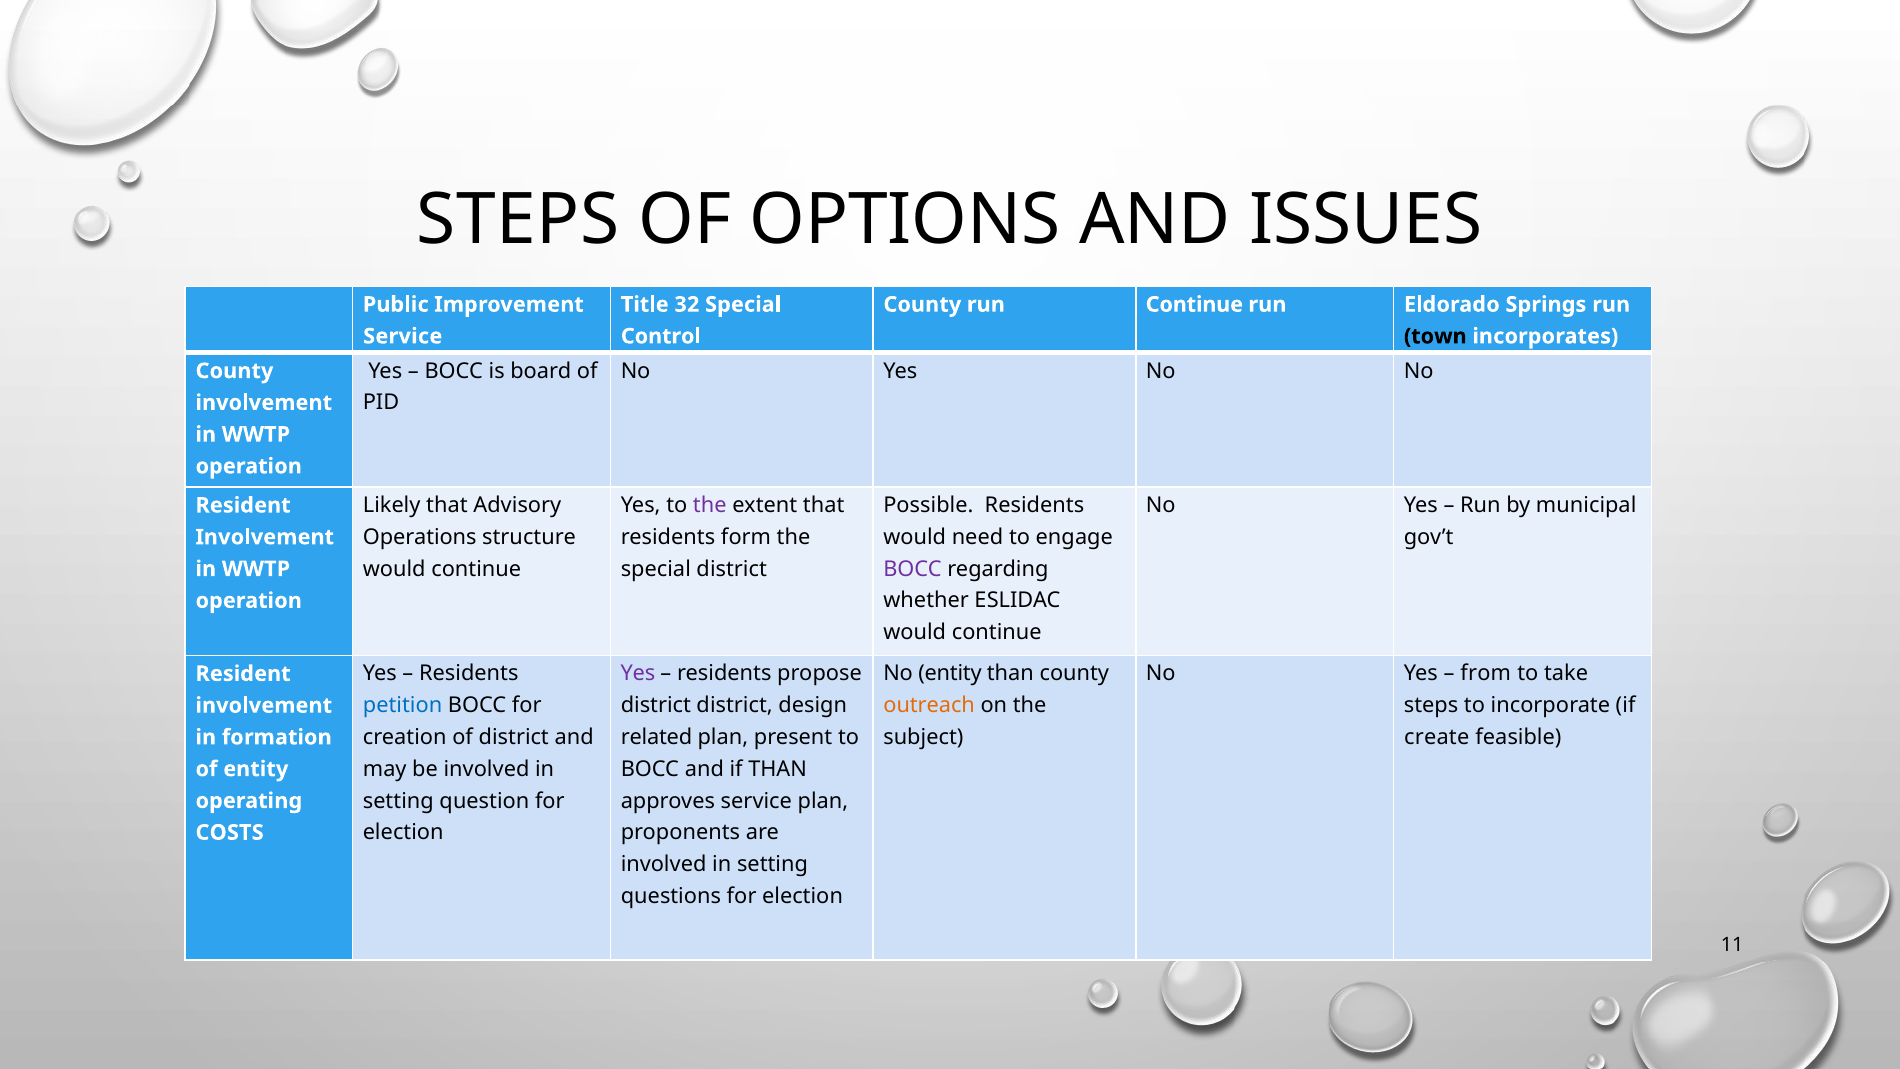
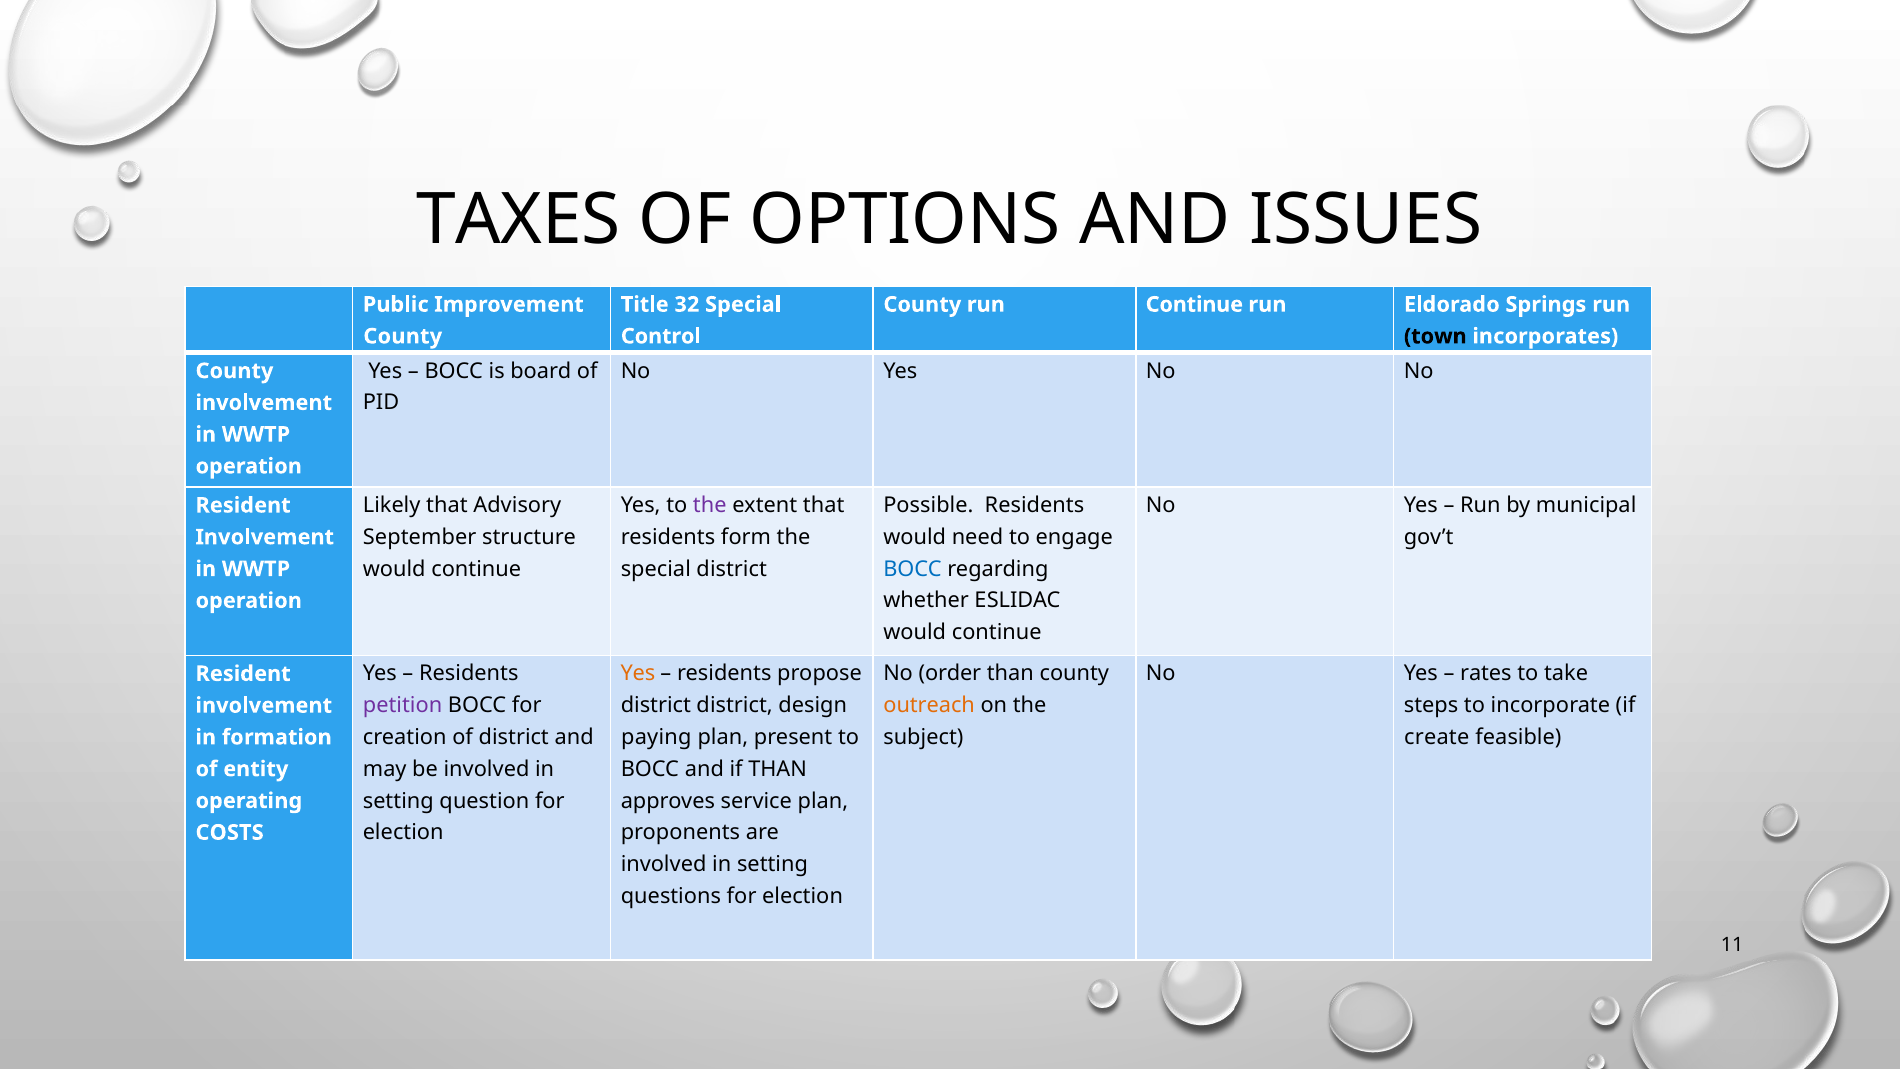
STEPS: STEPS -> TAXES (519, 220)
Service: Service -> County (403, 336)
Operations: Operations -> September (420, 537)
BOCC colour: purple -> blue (913, 569)
Yes colour: purple -> orange (638, 674)
No entity: entity -> order (950, 674)
from: from -> rates (1486, 674)
petition colour: blue -> purple (403, 705)
related: related -> paying (656, 737)
